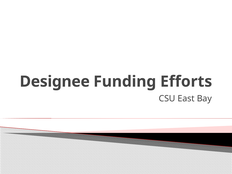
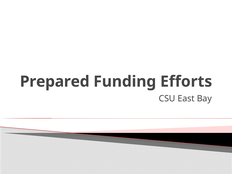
Designee: Designee -> Prepared (55, 82)
